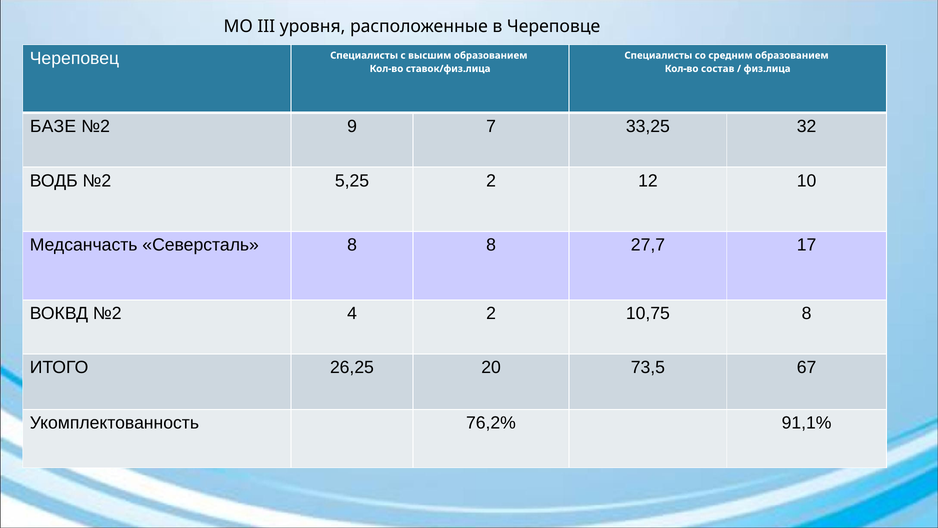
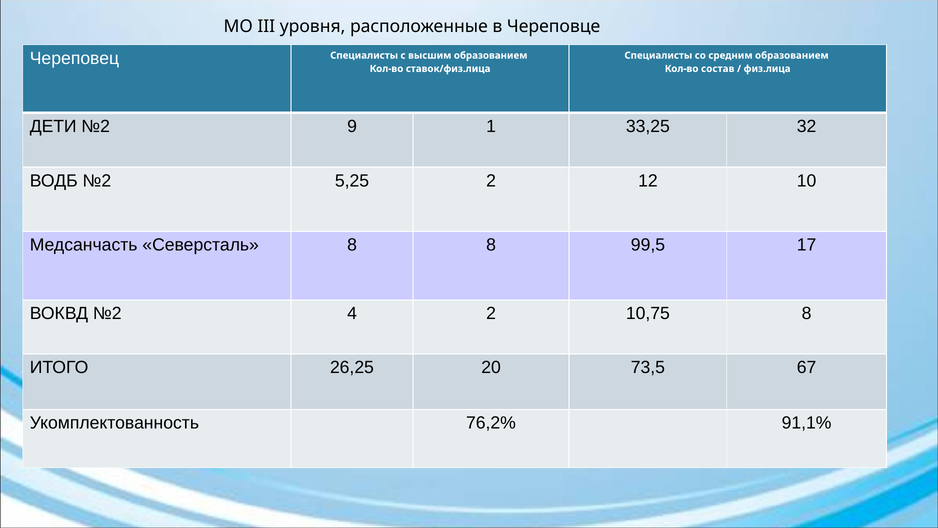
БАЗЕ: БАЗЕ -> ДЕТИ (53, 126)
7: 7 -> 1 (491, 126)
27,7: 27,7 -> 99,5 (648, 245)
